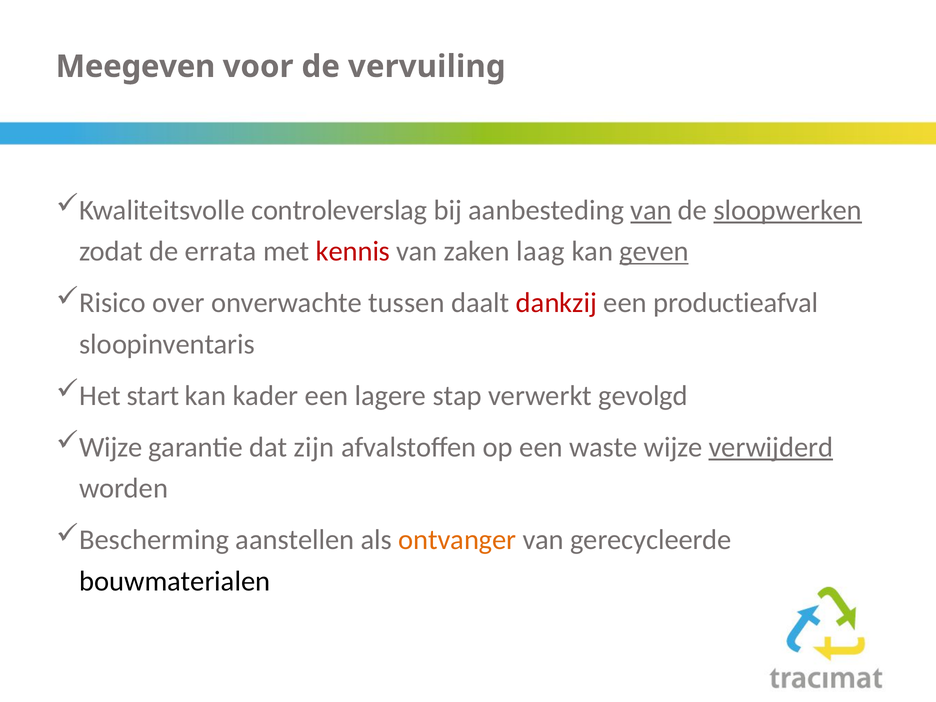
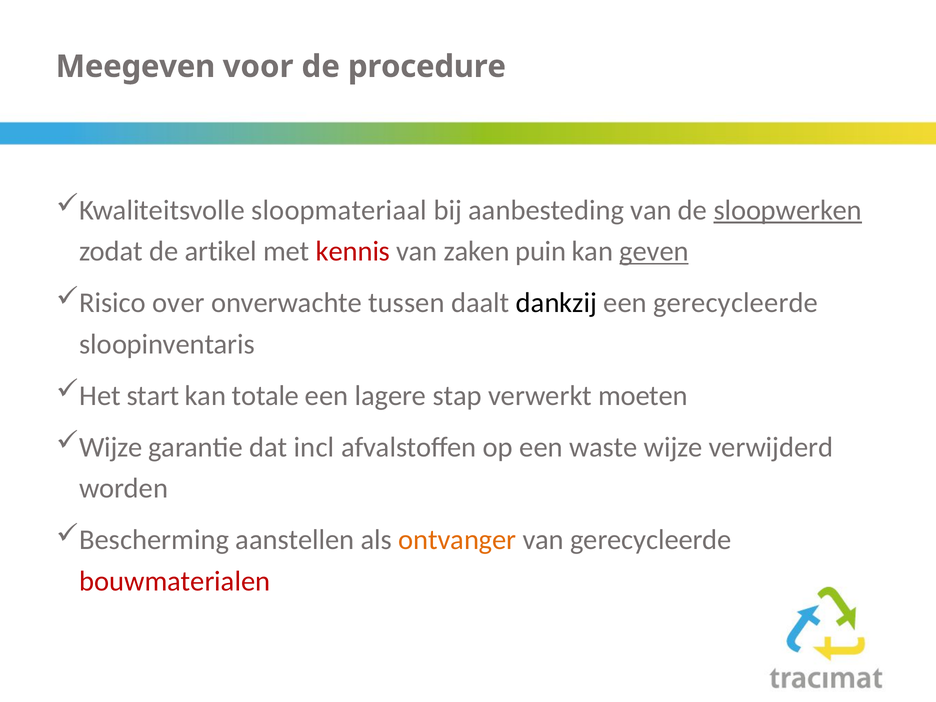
vervuiling: vervuiling -> procedure (427, 67)
controleverslag: controleverslag -> sloopmateriaal (339, 210)
van underline: present -> none (651, 210)
errata: errata -> artikel (221, 251)
laag: laag -> puin (541, 251)
dankzij colour: red -> black (556, 303)
een productieafval: productieafval -> gerecycleerde (736, 303)
kader: kader -> totale (266, 396)
gevolgd: gevolgd -> moeten (643, 396)
zijn: zijn -> incl (314, 447)
verwijderd underline: present -> none (771, 447)
bouwmaterialen colour: black -> red (175, 581)
